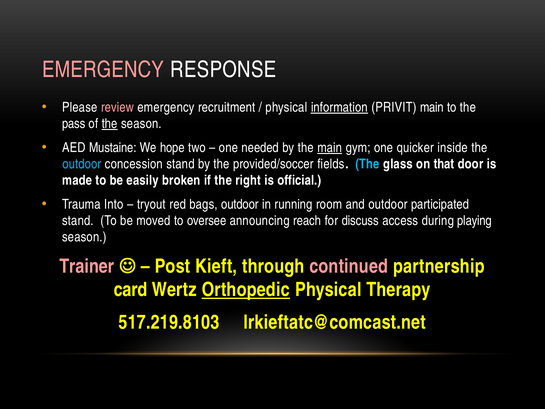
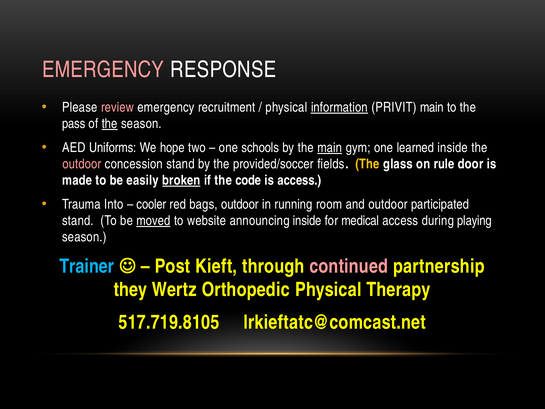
Mustaine: Mustaine -> Uniforms (113, 148)
needed: needed -> schools (260, 148)
quicker: quicker -> learned (415, 148)
outdoor colour: light blue -> pink (82, 164)
The colour: light blue -> yellow (367, 164)
that: that -> rule (444, 164)
broken underline: none -> present (181, 180)
right: right -> code (248, 180)
is official: official -> access (299, 180)
tryout: tryout -> cooler (151, 204)
moved underline: none -> present (153, 220)
oversee: oversee -> website (207, 220)
announcing reach: reach -> inside (307, 220)
discuss: discuss -> medical (360, 220)
Trainer colour: pink -> light blue (87, 266)
card: card -> they (130, 290)
Orthopedic underline: present -> none (246, 290)
517.219.8103: 517.219.8103 -> 517.719.8105 (169, 322)
